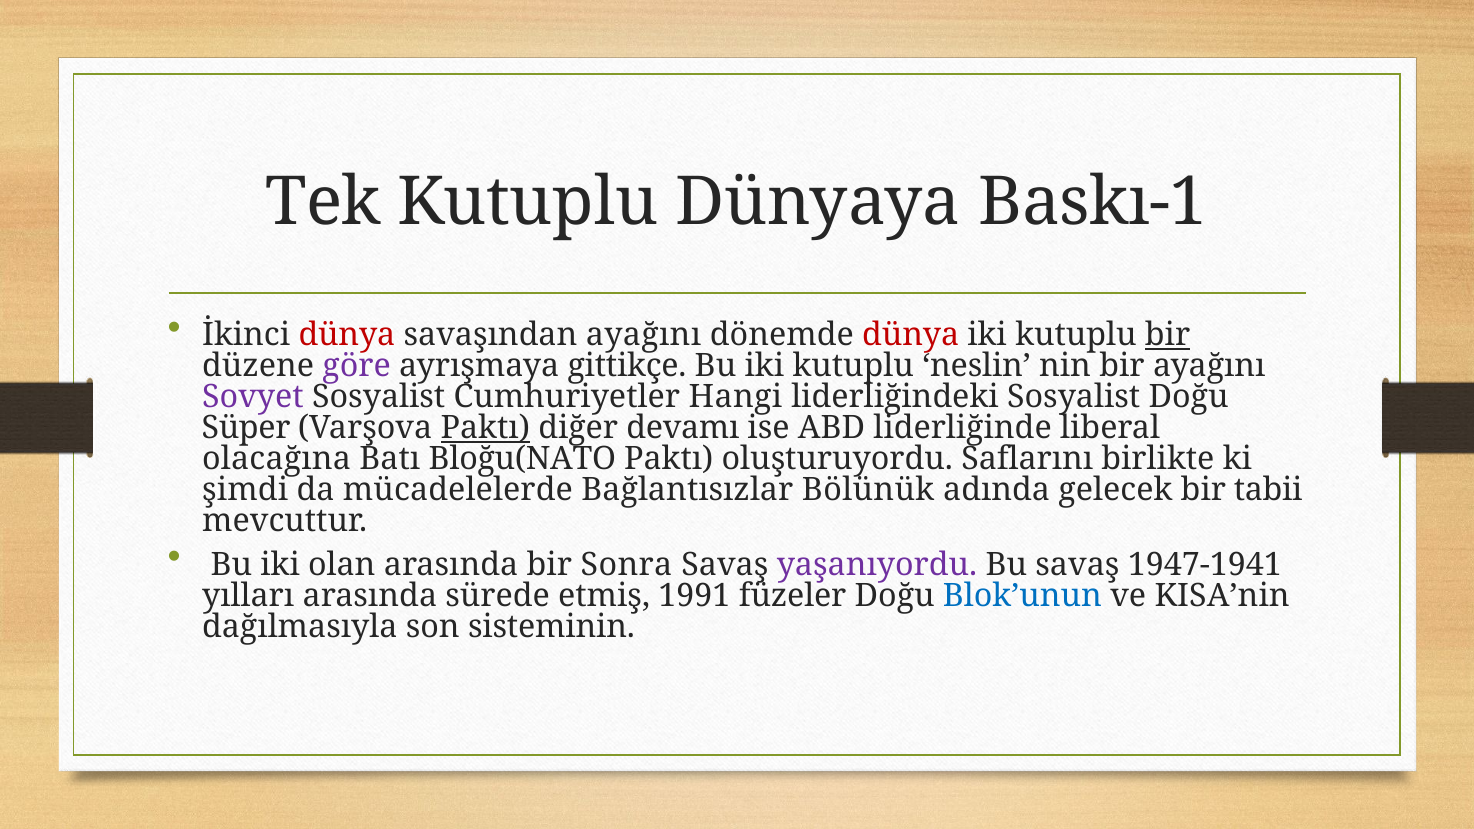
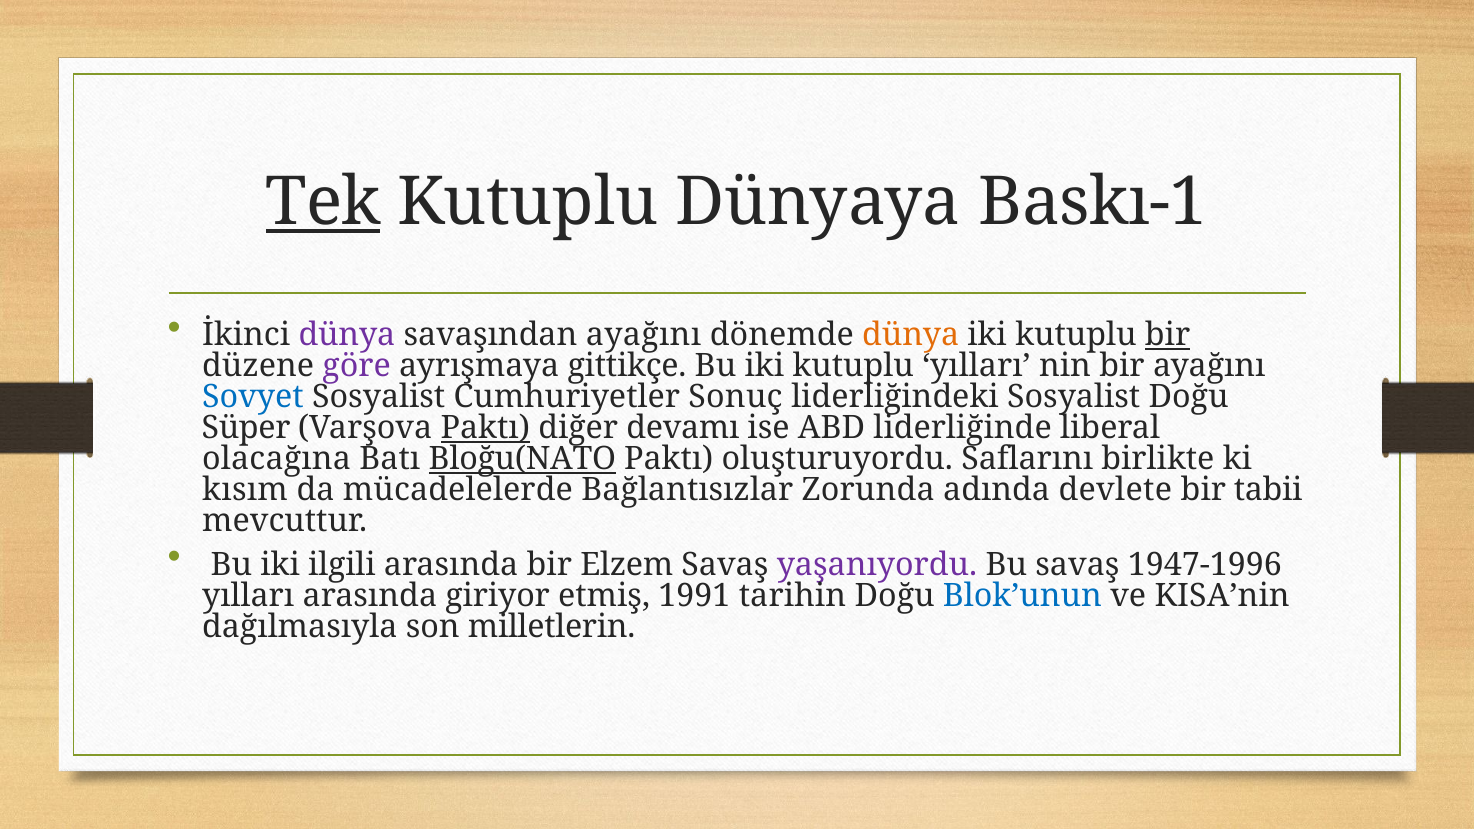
Tek underline: none -> present (323, 202)
dünya colour: red -> purple (347, 335)
dünya colour: red -> orange (911, 335)
kutuplu neslin: neslin -> yılları (976, 366)
Sovyet colour: purple -> blue (253, 397)
Hangi: Hangi -> Sonuç (735, 397)
Bloğu(NATO underline: none -> present (522, 459)
şimdi: şimdi -> kısım (245, 490)
Bölünük: Bölünük -> Zorunda (868, 490)
gelecek: gelecek -> devlete (1115, 490)
olan: olan -> ilgili (342, 565)
Sonra: Sonra -> Elzem (627, 565)
1947-1941: 1947-1941 -> 1947-1996 (1205, 565)
sürede: sürede -> giriyor (498, 596)
füzeler: füzeler -> tarihin (792, 596)
sisteminin: sisteminin -> milletlerin (552, 627)
